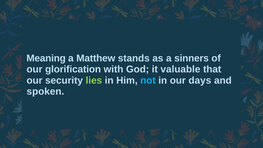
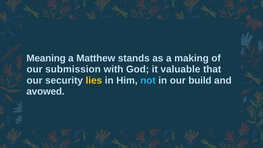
sinners: sinners -> making (191, 58)
glorification: glorification -> submission (73, 69)
lies colour: light green -> yellow (94, 80)
days: days -> build (200, 80)
spoken: spoken -> avowed (46, 91)
